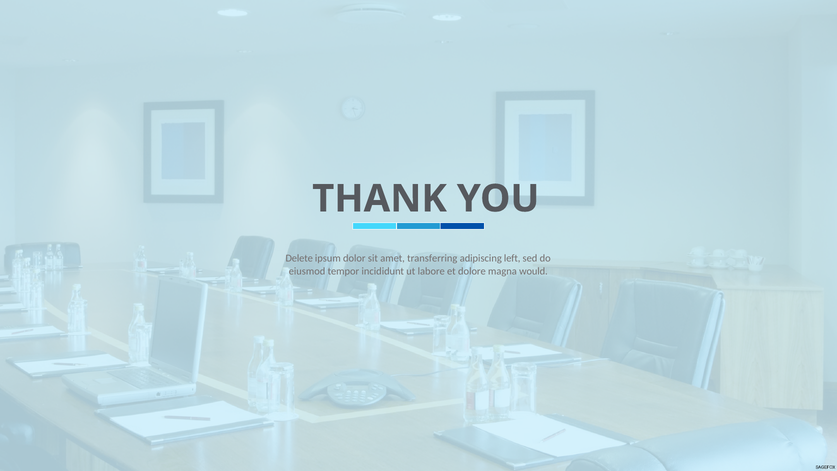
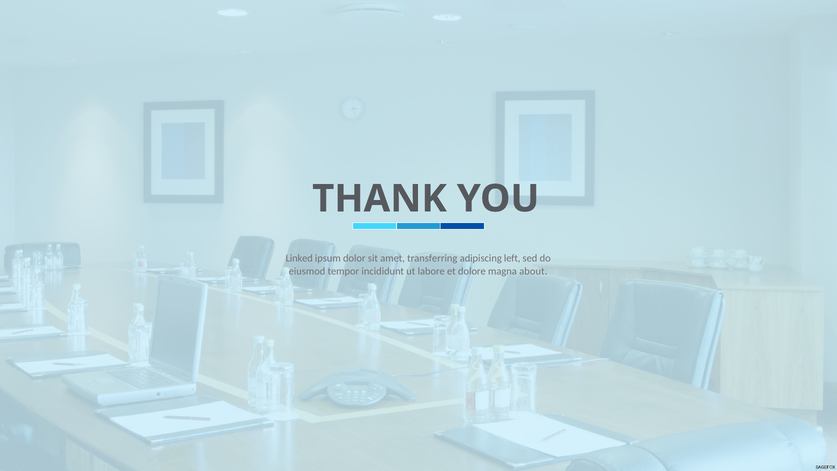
Delete: Delete -> Linked (299, 258)
would: would -> about (533, 271)
